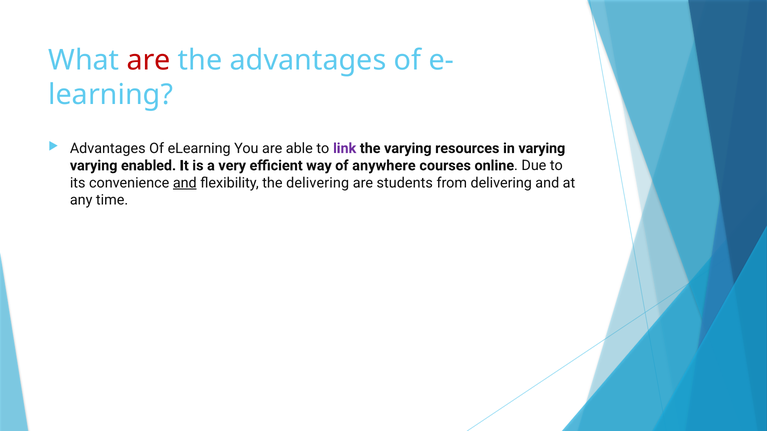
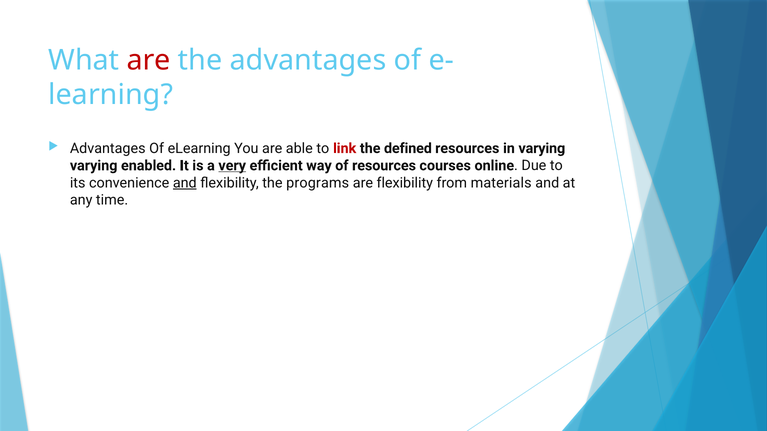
link colour: purple -> red (345, 148)
the varying: varying -> defined (408, 148)
very underline: none -> present (232, 166)
of anywhere: anywhere -> resources (384, 166)
the delivering: delivering -> programs (318, 183)
are students: students -> flexibility (405, 183)
from delivering: delivering -> materials (501, 183)
